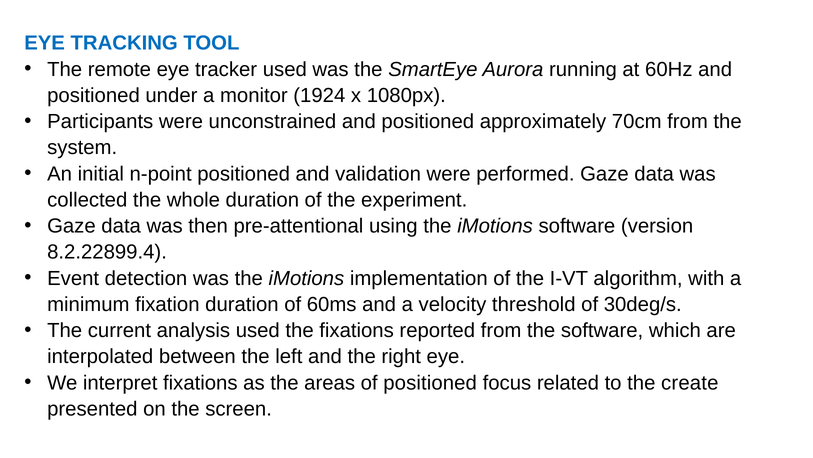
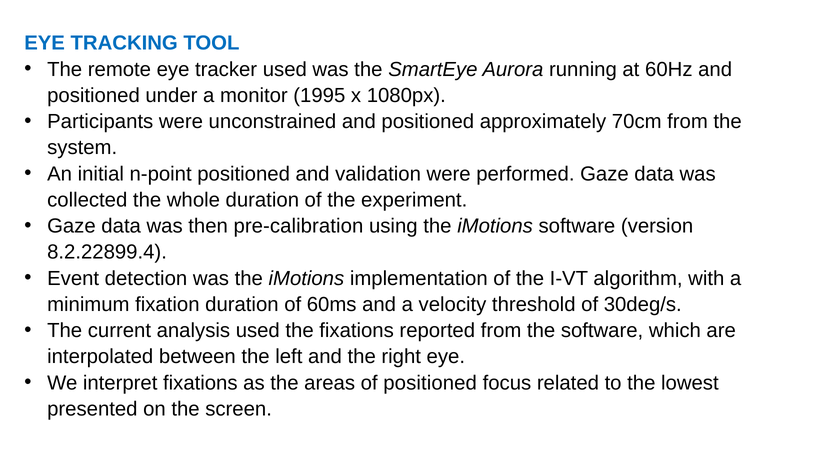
1924: 1924 -> 1995 (319, 95)
pre-attentional: pre-attentional -> pre-calibration (298, 226)
create: create -> lowest (690, 382)
